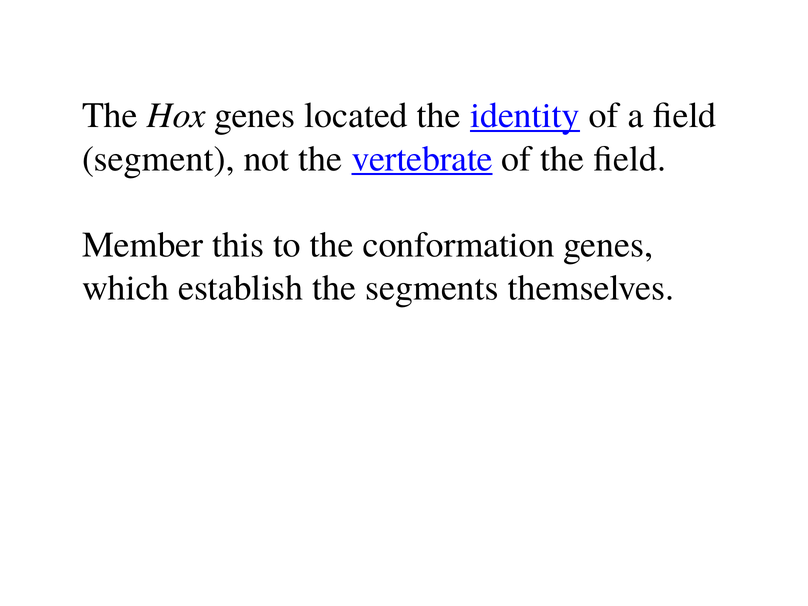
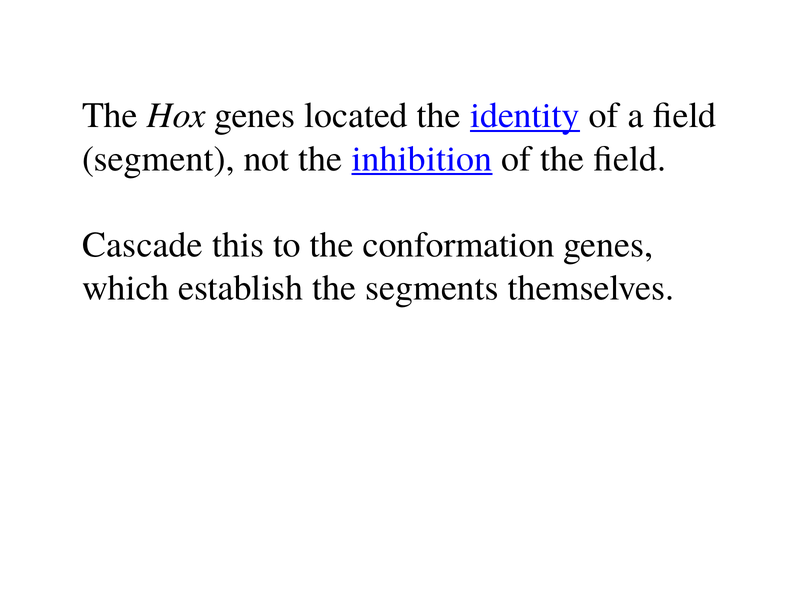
vertebrate: vertebrate -> inhibition (422, 159)
Member: Member -> Cascade (142, 245)
